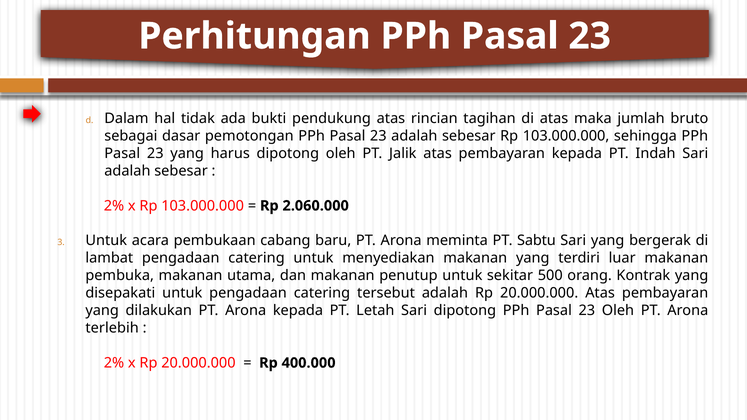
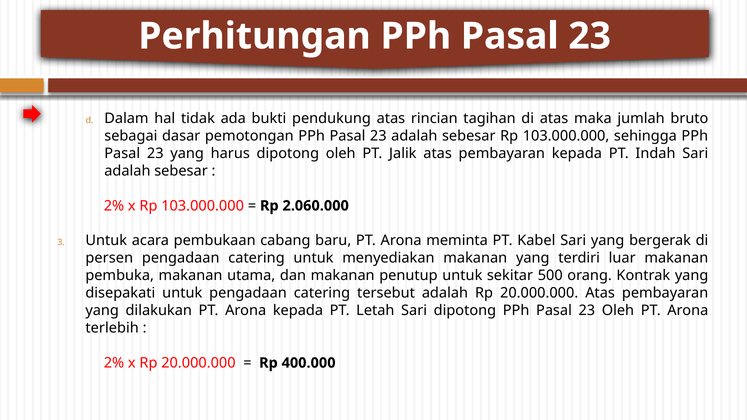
Sabtu: Sabtu -> Kabel (536, 241)
lambat: lambat -> persen (109, 258)
